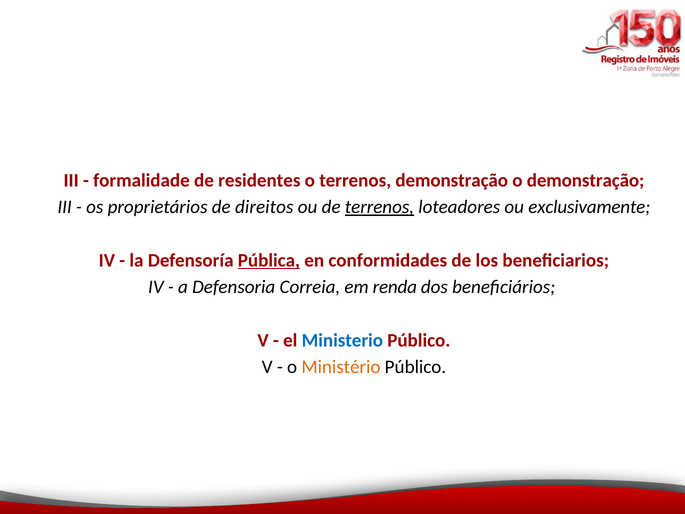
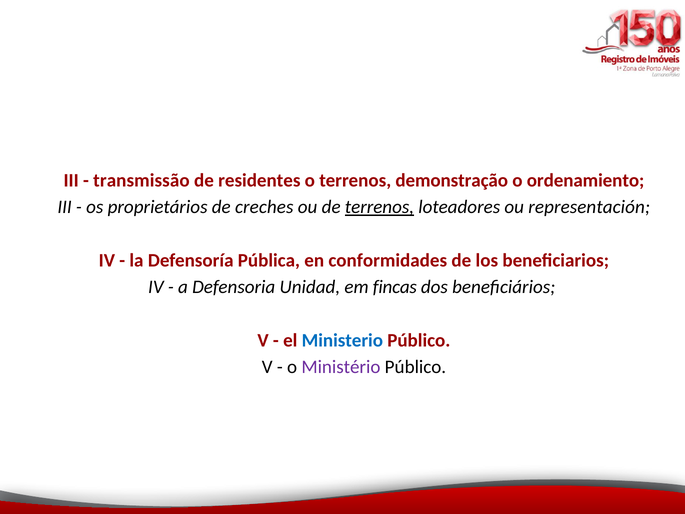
formalidade: formalidade -> transmissão (141, 180)
o demonstração: demonstração -> ordenamiento (586, 180)
direitos: direitos -> creches (264, 207)
exclusivamente: exclusivamente -> representación (589, 207)
Pública underline: present -> none (269, 260)
Correia: Correia -> Unidad (310, 287)
renda: renda -> fincas (395, 287)
Ministério colour: orange -> purple (341, 367)
